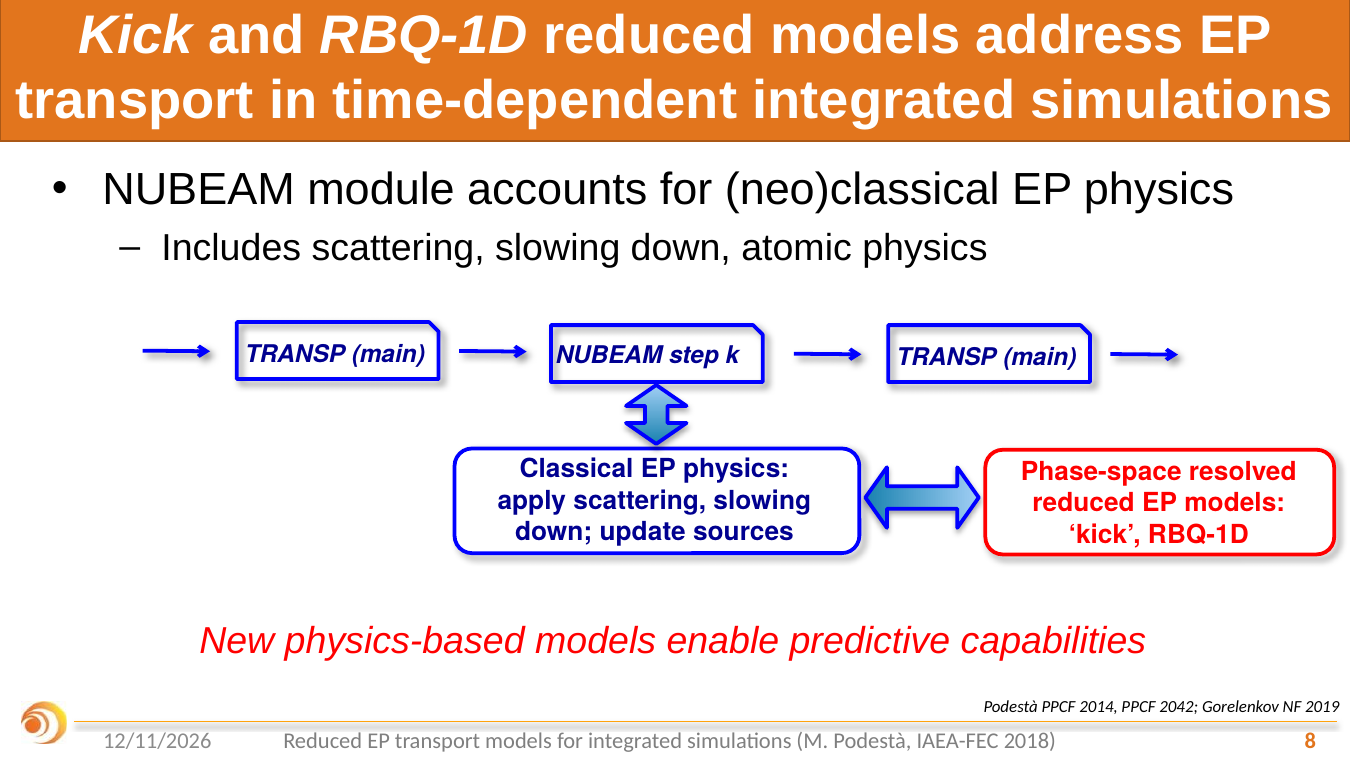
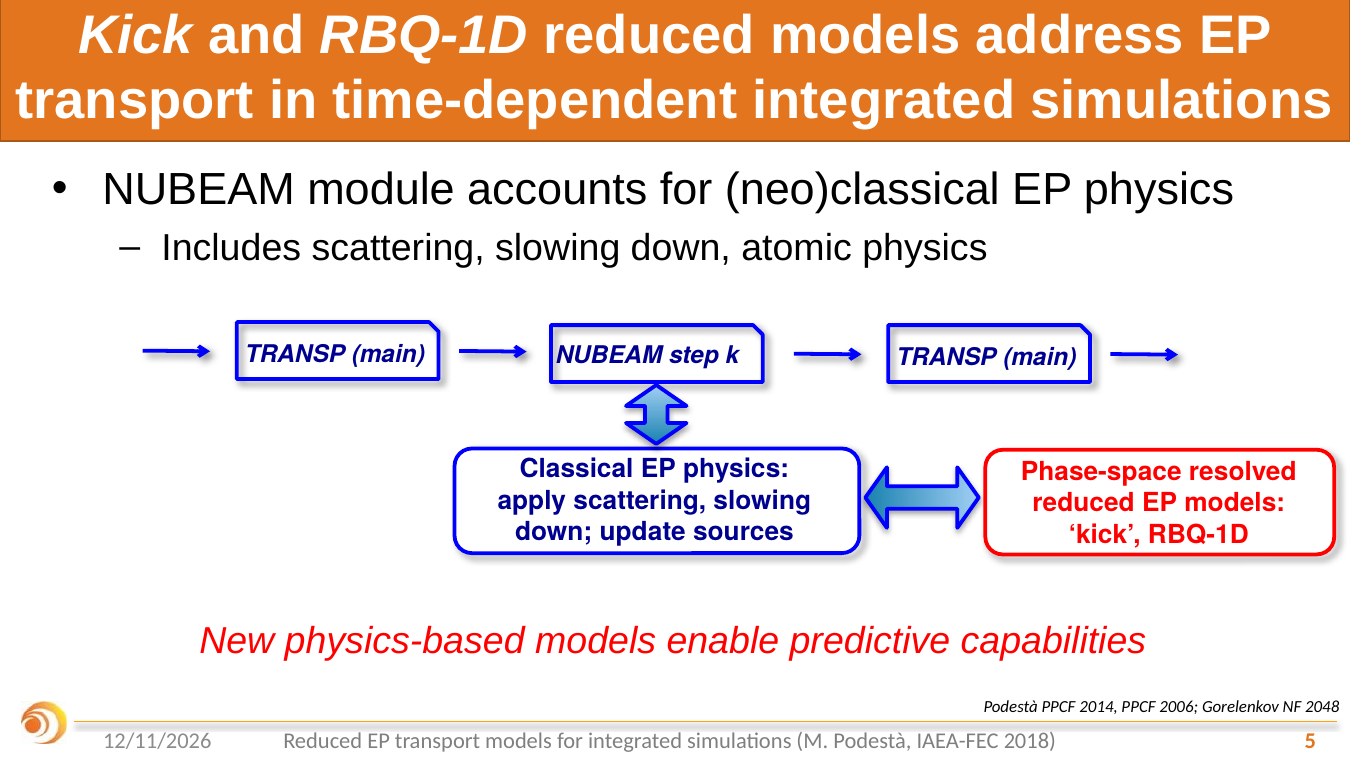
2042: 2042 -> 2006 (1179, 707)
2019: 2019 -> 2048 (1322, 707)
8: 8 -> 5 (1310, 741)
